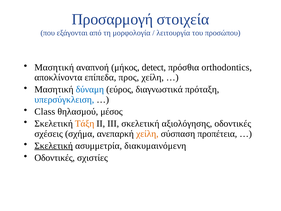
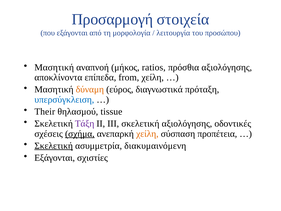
detect: detect -> ratios (154, 67)
πρόσθια orthodontics: orthodontics -> αξιολόγησης (227, 67)
προς: προς -> from (129, 77)
δύναμη colour: blue -> orange (90, 89)
Class: Class -> Their (45, 111)
μέσος: μέσος -> tissue (111, 111)
Τάξη colour: orange -> purple (85, 123)
σχήμα underline: none -> present (80, 134)
Οδοντικές: Οδοντικές -> Εξάγονται (55, 158)
